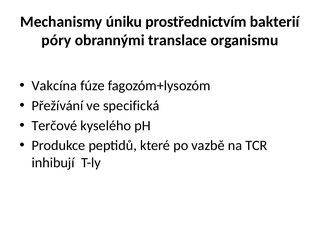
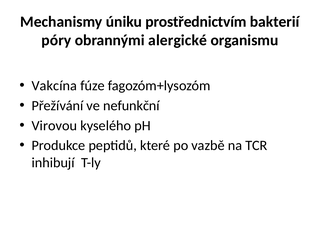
translace: translace -> alergické (178, 40)
specifická: specifická -> nefunkční (131, 106)
Terčové: Terčové -> Virovou (54, 126)
